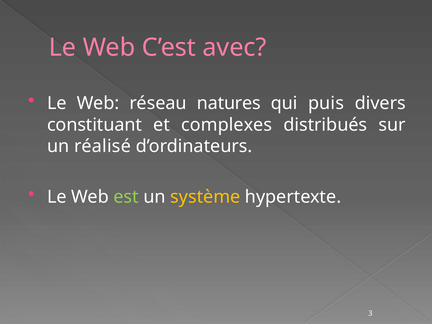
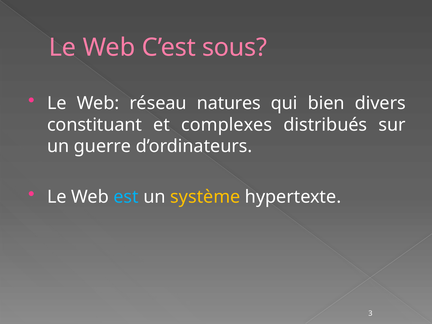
avec: avec -> sous (235, 47)
puis: puis -> bien (326, 103)
réalisé: réalisé -> guerre (103, 146)
est colour: light green -> light blue (126, 197)
